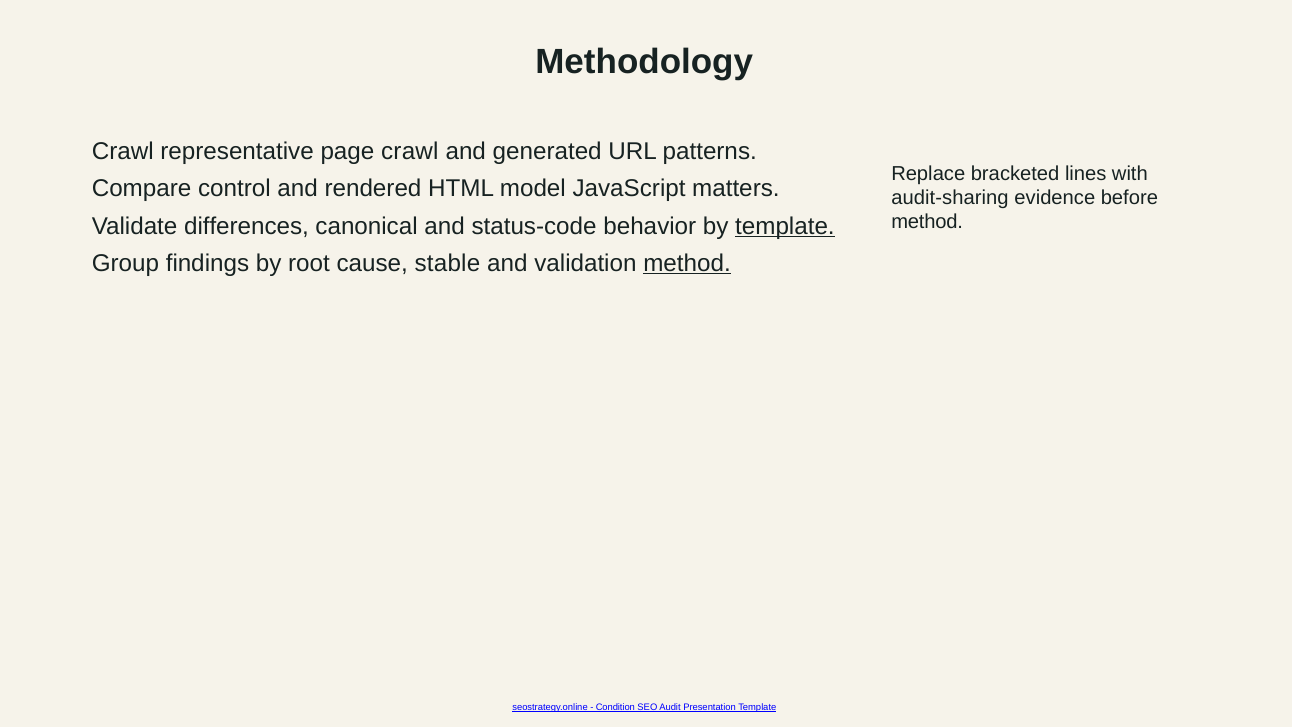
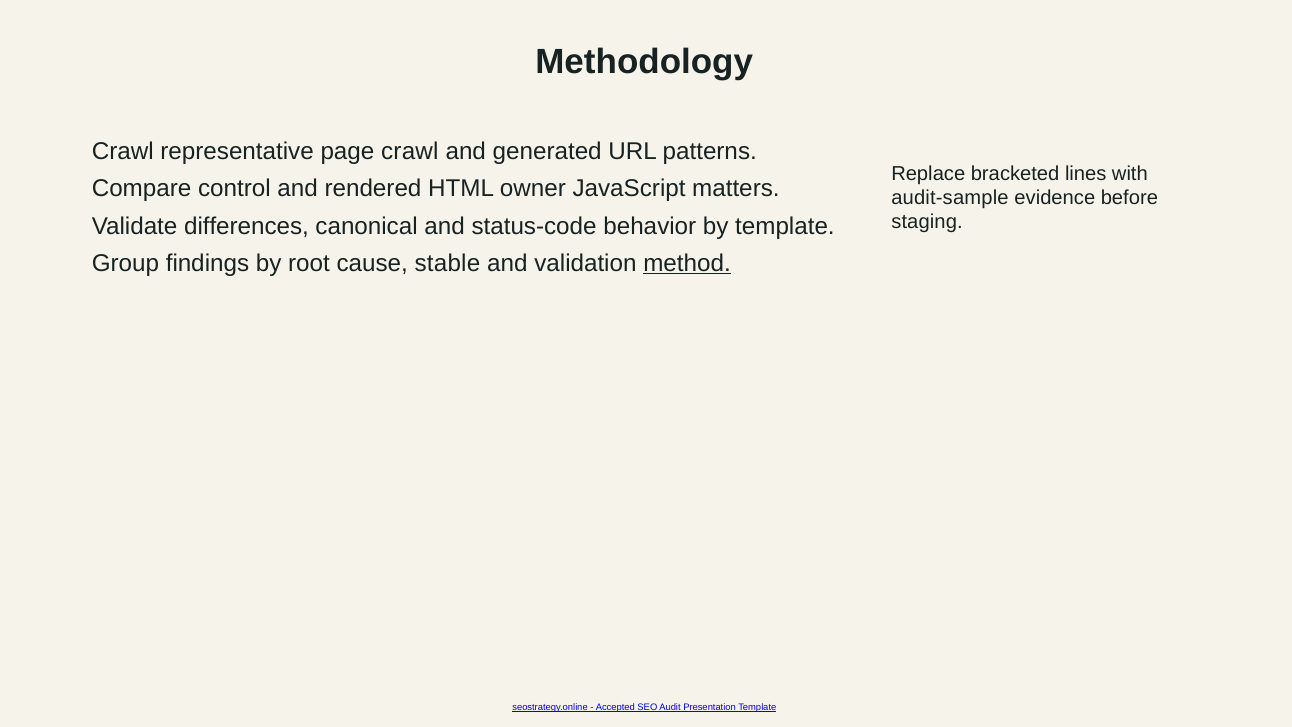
model: model -> owner (533, 189)
audit-sharing: audit-sharing -> audit-sample (950, 198)
method: method -> staging (927, 222)
template underline: present -> none (785, 226)
Condition: Condition -> Accepted (615, 707)
